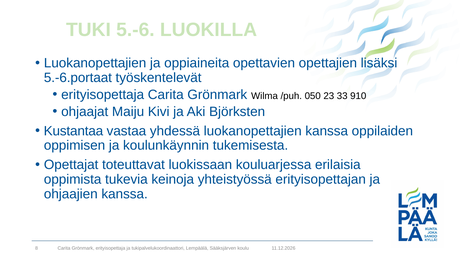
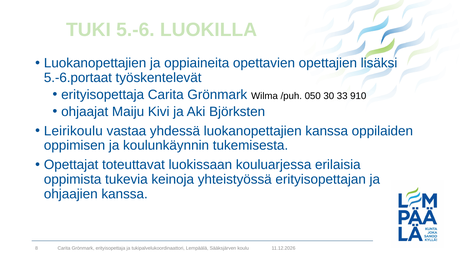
23: 23 -> 30 (329, 96)
Kustantaa: Kustantaa -> Leirikoulu (73, 131)
